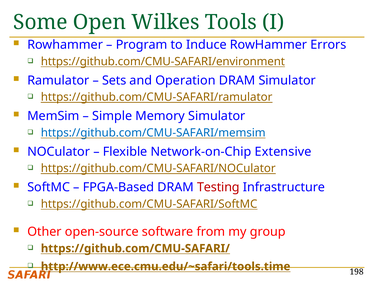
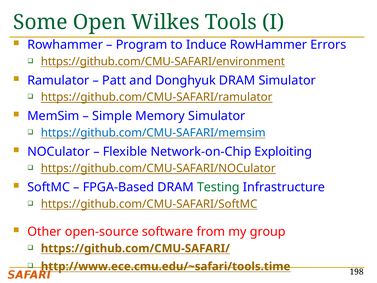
Sets: Sets -> Patt (114, 80)
Operation: Operation -> Donghyuk (186, 80)
Extensive: Extensive -> Exploiting (283, 152)
Testing colour: red -> green (218, 187)
